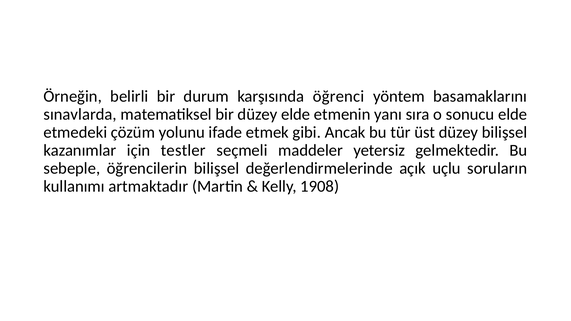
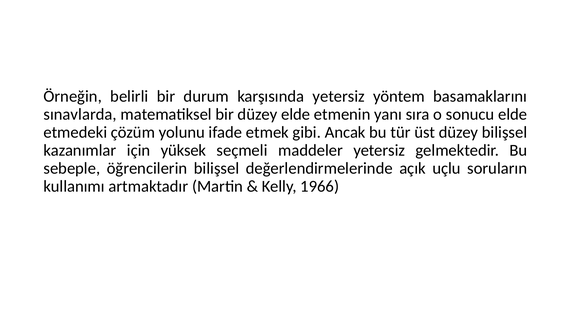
karşısında öğrenci: öğrenci -> yetersiz (339, 97)
testler: testler -> yüksek (183, 151)
1908: 1908 -> 1966 (320, 186)
